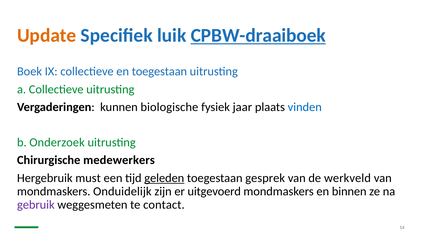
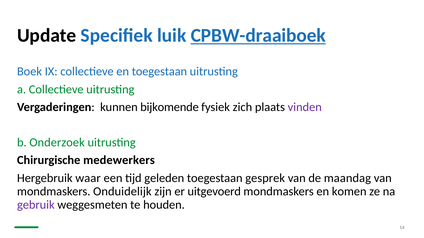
Update colour: orange -> black (47, 36)
biologische: biologische -> bijkomende (170, 107)
jaar: jaar -> zich (242, 107)
vinden colour: blue -> purple (305, 107)
must: must -> waar (88, 178)
geleden underline: present -> none (164, 178)
werkveld: werkveld -> maandag (347, 178)
binnen: binnen -> komen (349, 192)
contact: contact -> houden (164, 205)
